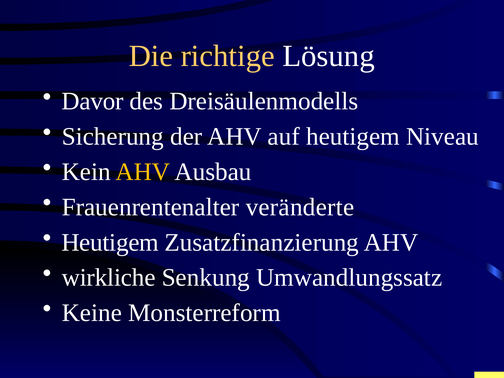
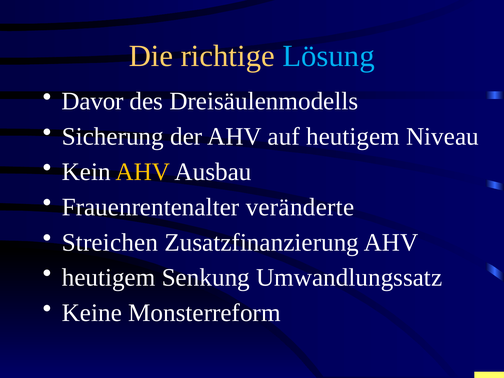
Lösung colour: white -> light blue (329, 56)
Heutigem: Heutigem -> Streichen (110, 242)
wirkliche: wirkliche -> heutigem (109, 278)
